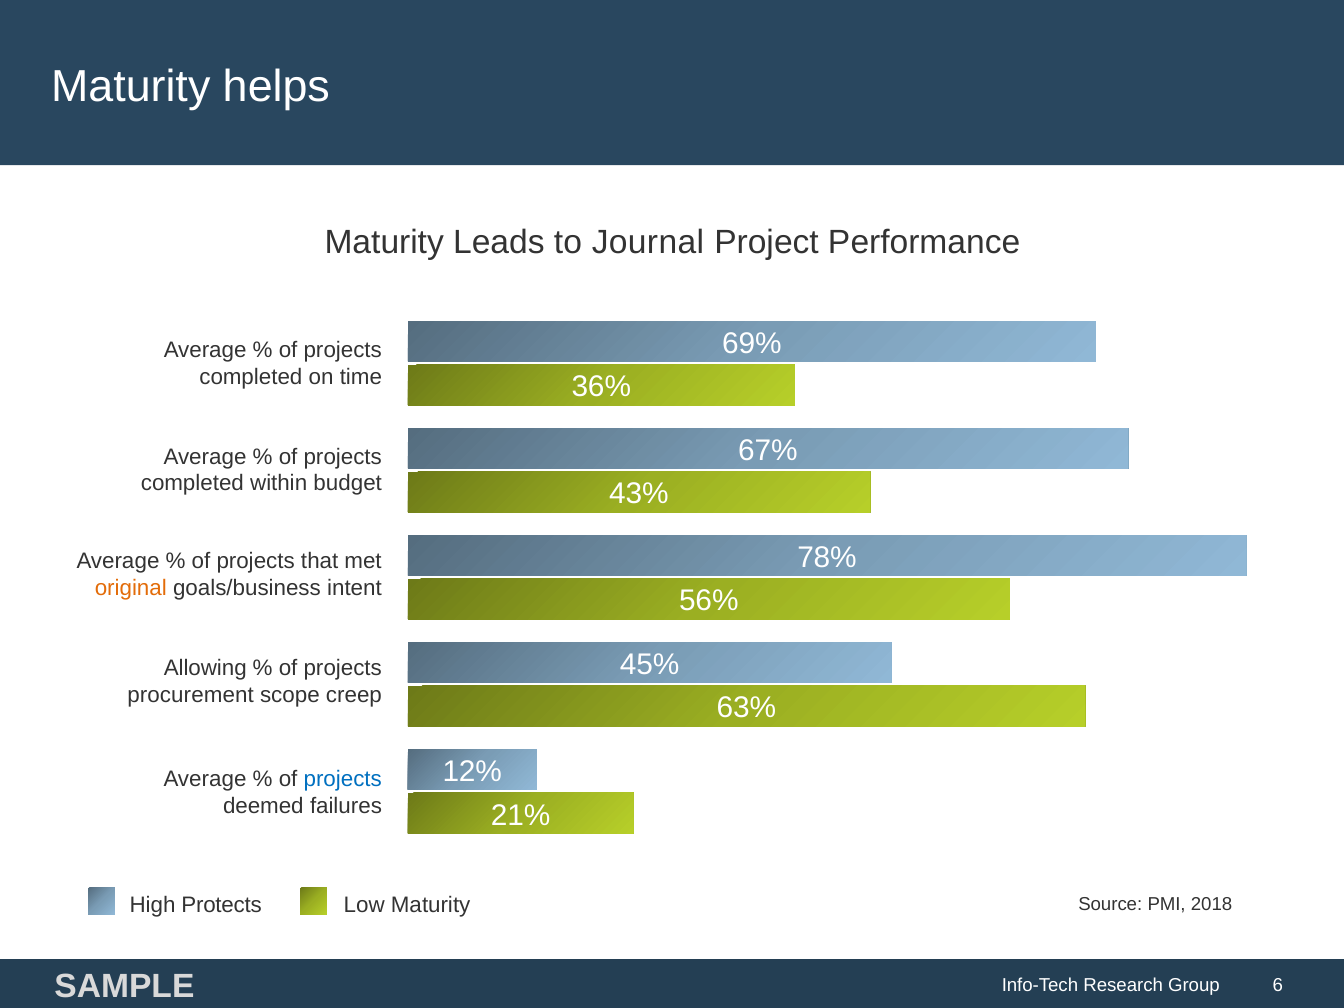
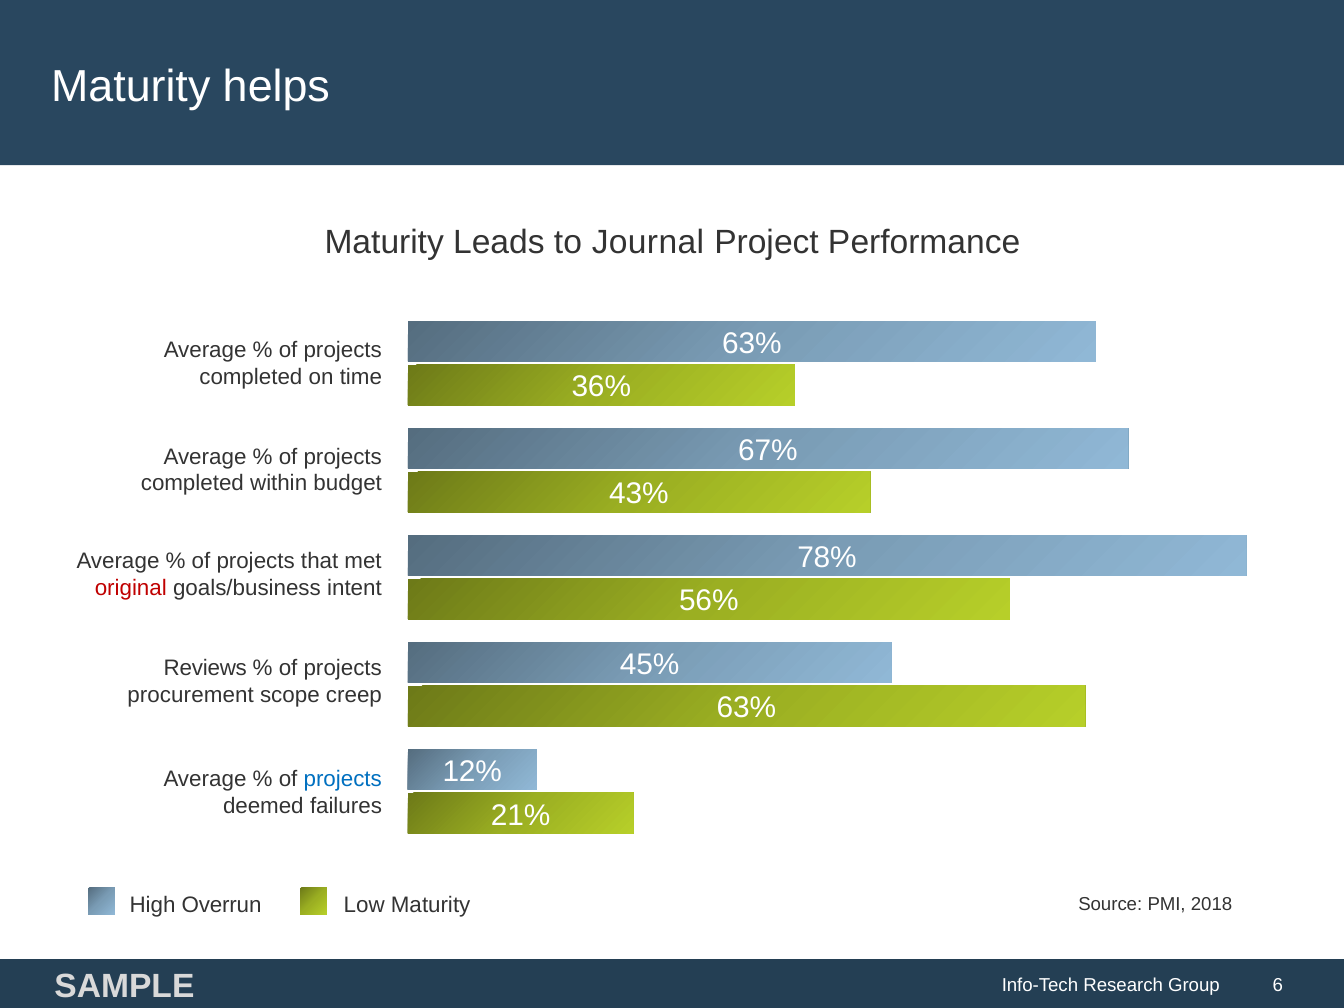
69%: 69% -> 63% (752, 343)
original colour: orange -> red (131, 588)
Allowing: Allowing -> Reviews (205, 669)
Protects: Protects -> Overrun (222, 905)
